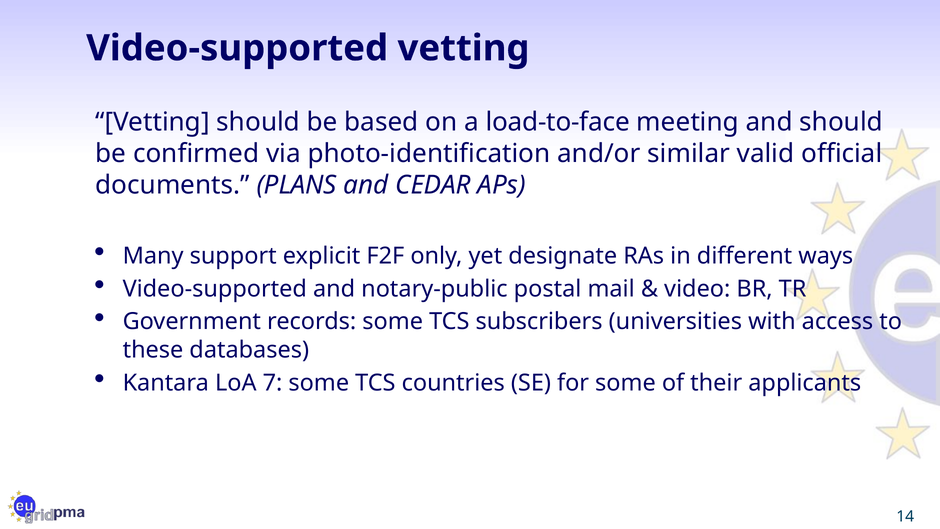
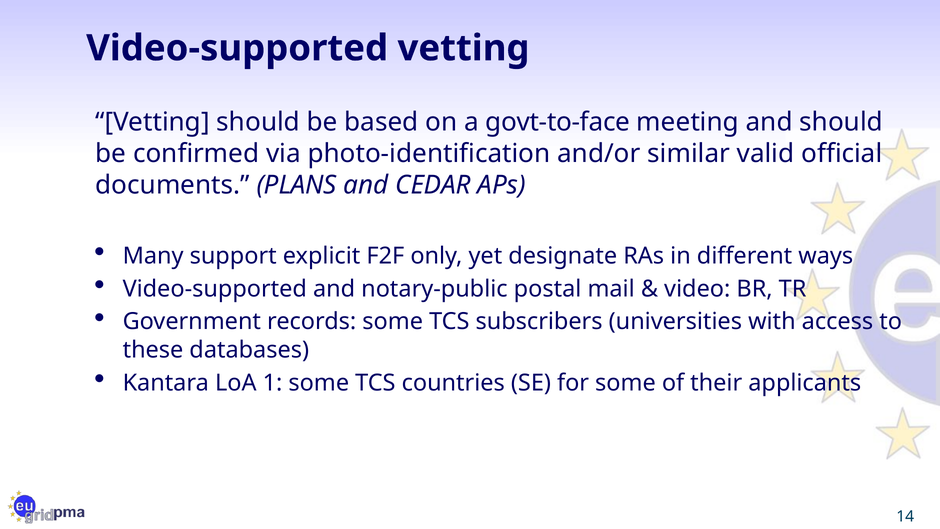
load-to-face: load-to-face -> govt-to-face (558, 122)
7: 7 -> 1 (273, 383)
